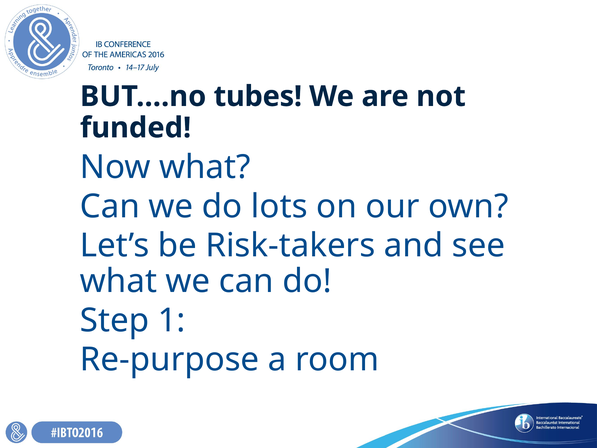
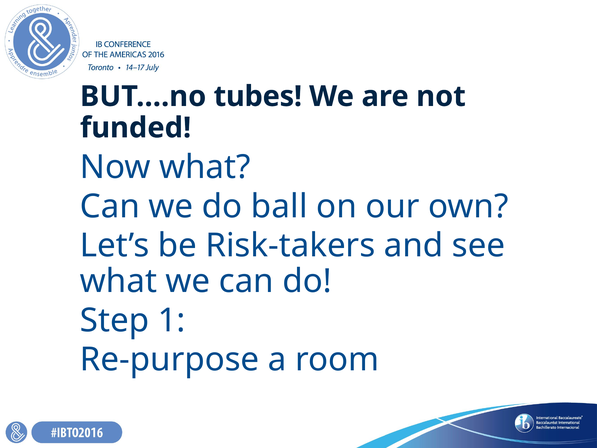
lots: lots -> ball (279, 206)
